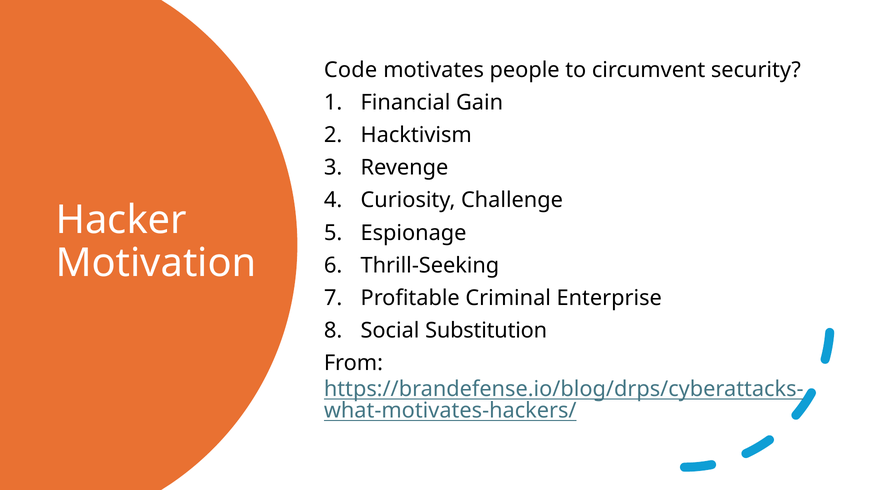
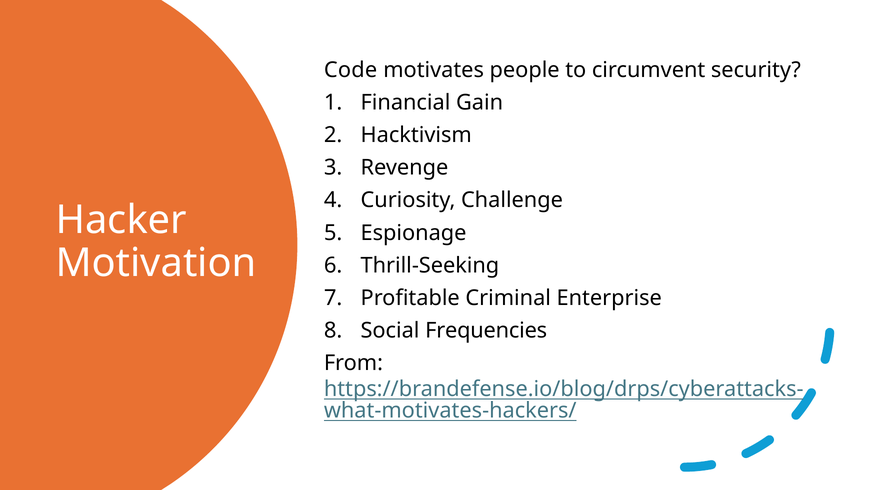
Substitution: Substitution -> Frequencies (486, 330)
